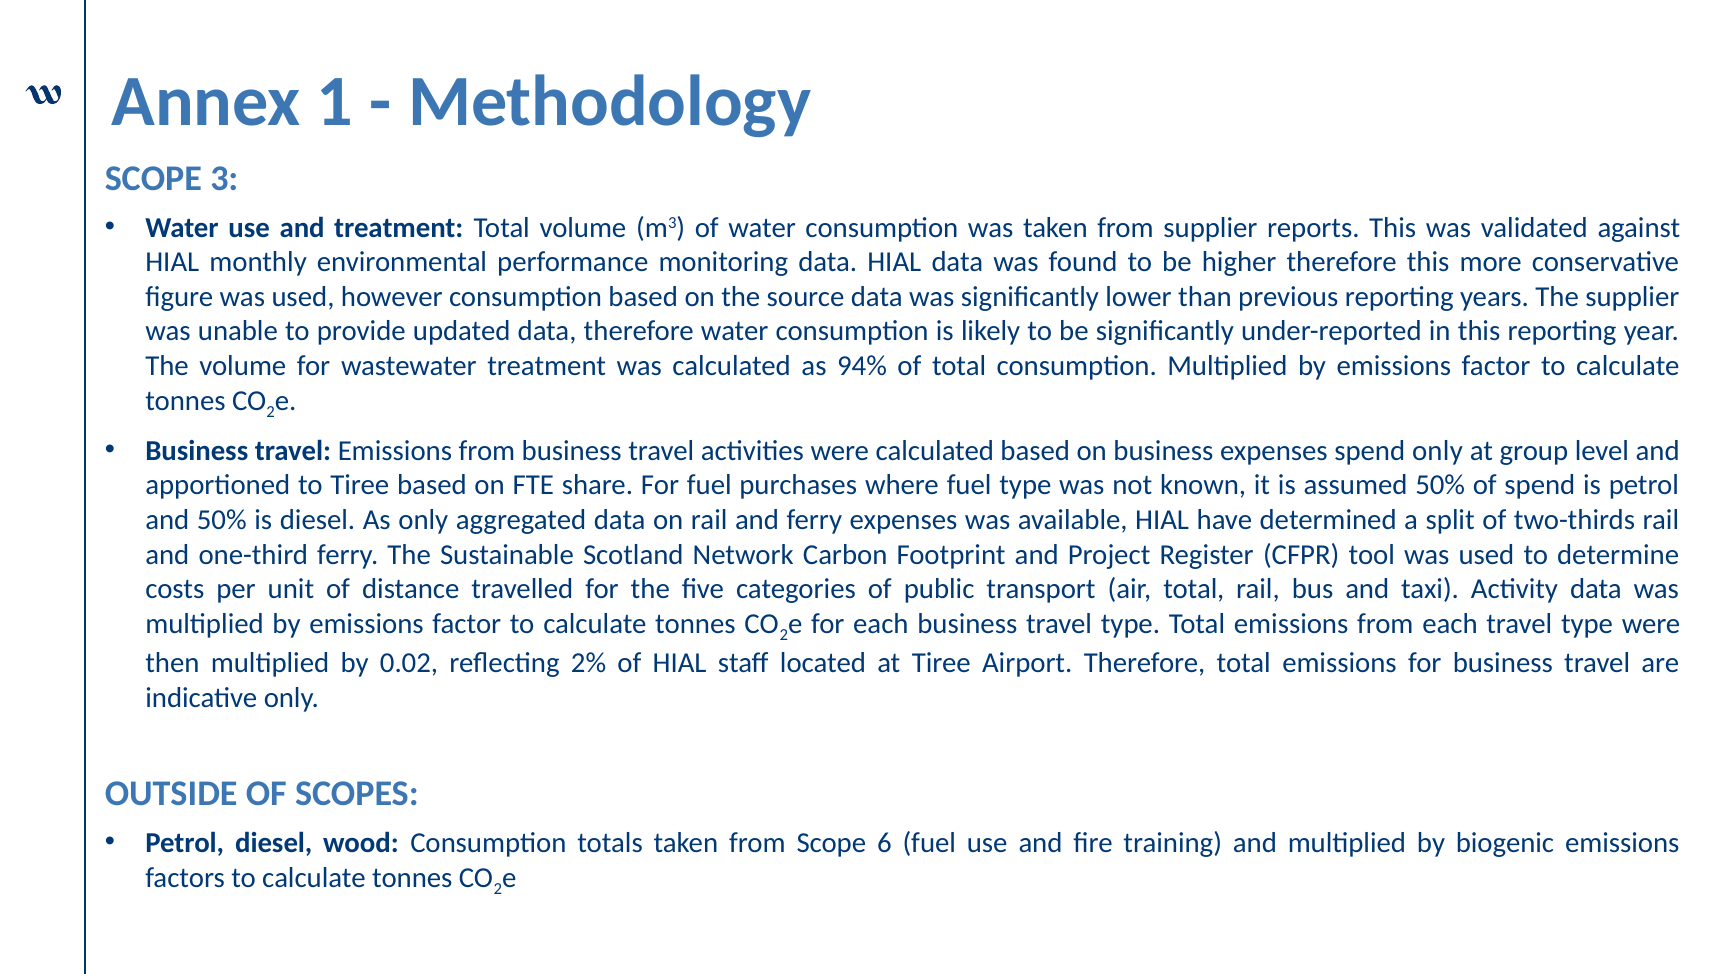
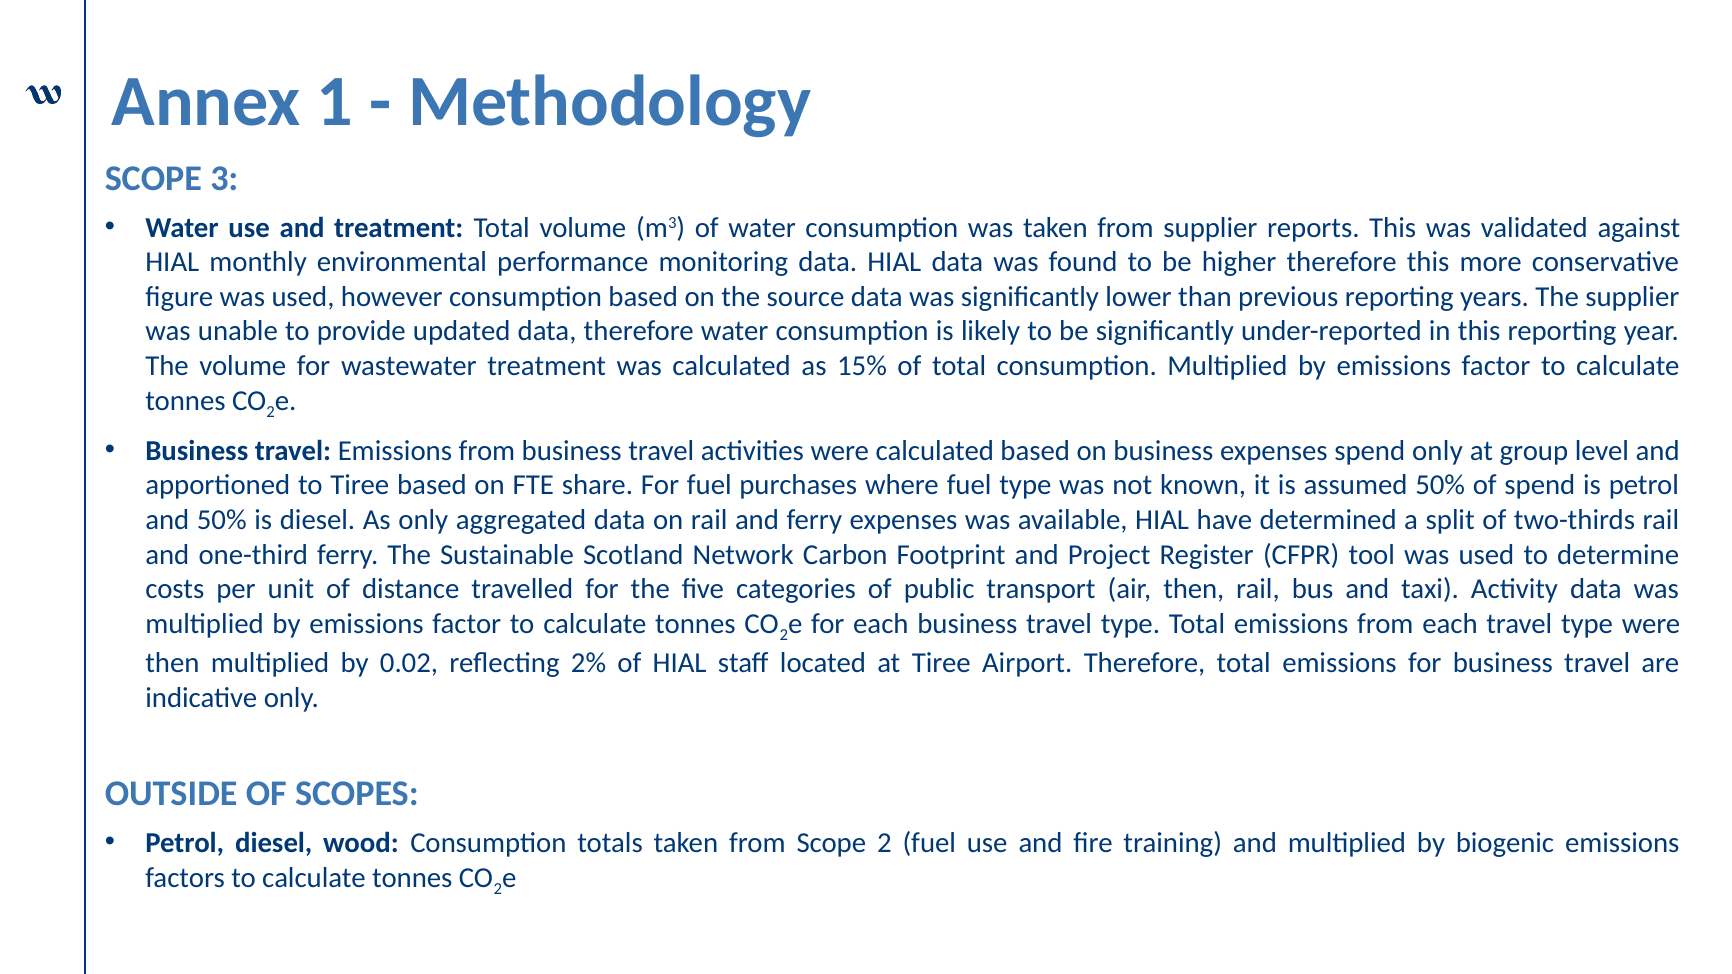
94%: 94% -> 15% (862, 366)
air total: total -> then (1194, 589)
Scope 6: 6 -> 2 (884, 843)
